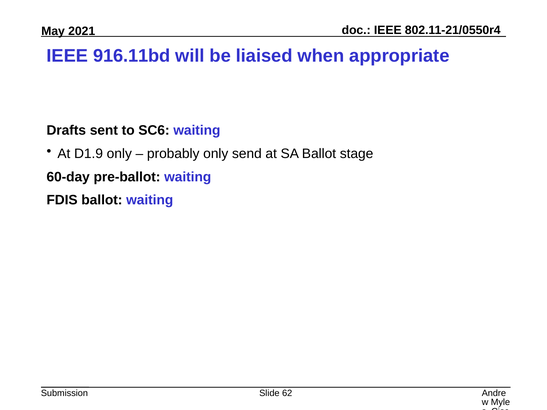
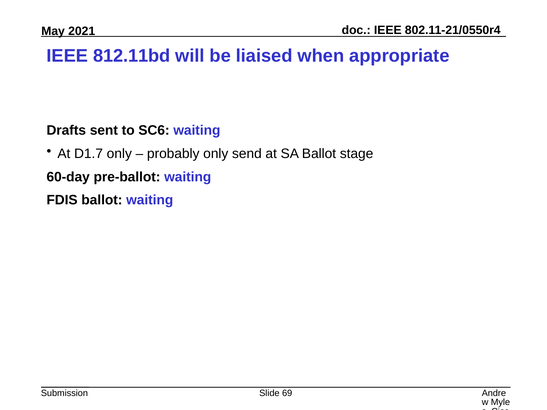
916.11bd: 916.11bd -> 812.11bd (132, 56)
D1.9: D1.9 -> D1.7 (89, 154)
62: 62 -> 69 (287, 393)
